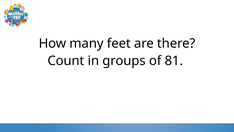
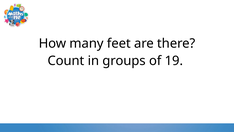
81: 81 -> 19 (174, 61)
